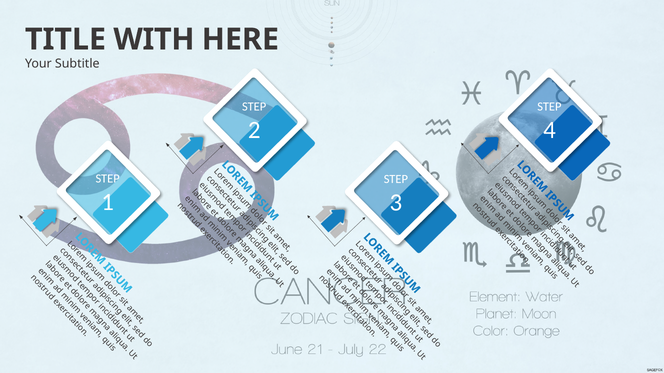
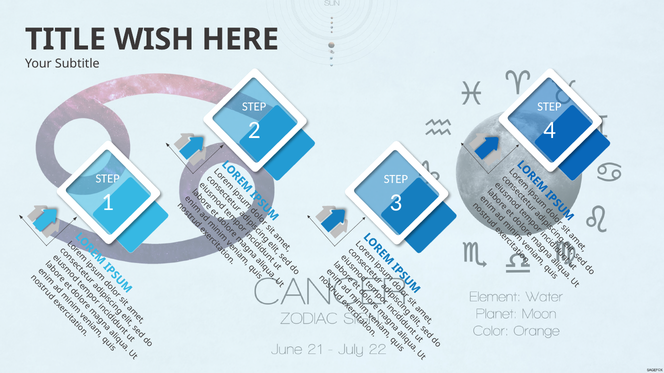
WITH: WITH -> WISH (154, 39)
